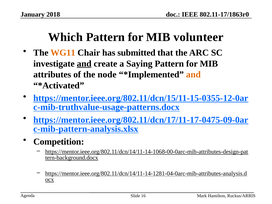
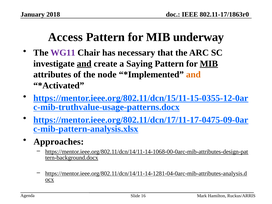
Which: Which -> Access (65, 37)
volunteer: volunteer -> underway (199, 37)
WG11 colour: orange -> purple (63, 53)
submitted: submitted -> necessary (136, 53)
MIB underline: none -> present (209, 64)
Competition: Competition -> Approaches (59, 142)
